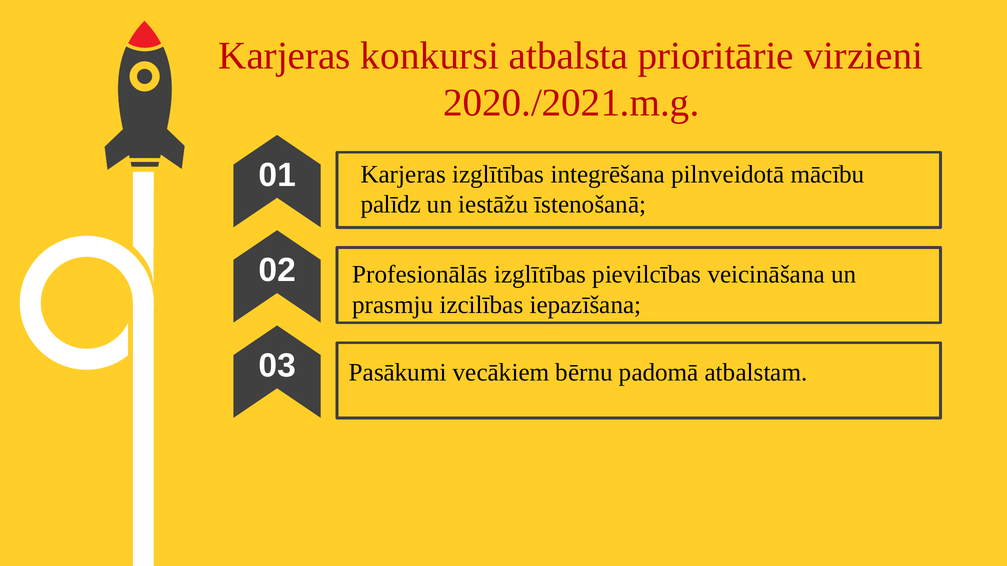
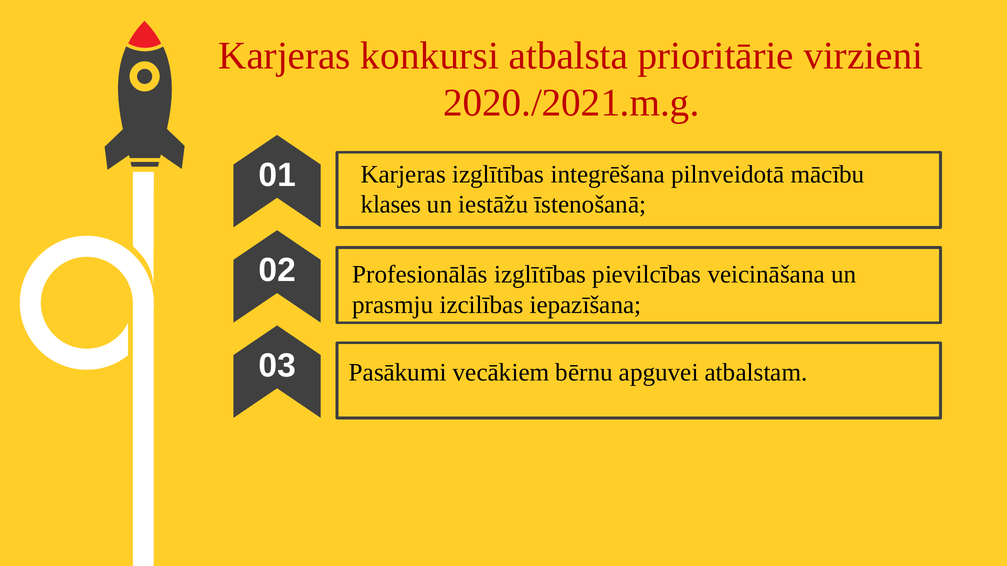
palīdz: palīdz -> klases (391, 205)
padomā: padomā -> apguvei (659, 373)
